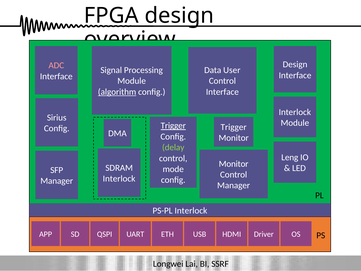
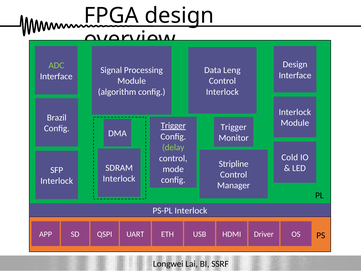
ADC colour: pink -> light green (56, 65)
User: User -> Leng (232, 70)
algorithm underline: present -> none (117, 92)
Interface: Interface -> Interlock (222, 92)
Sirius: Sirius -> Brazil (57, 117)
Leng: Leng -> Cold (290, 157)
Monitor: Monitor -> Stripline (234, 164)
Manager: Manager -> Interlock (57, 181)
